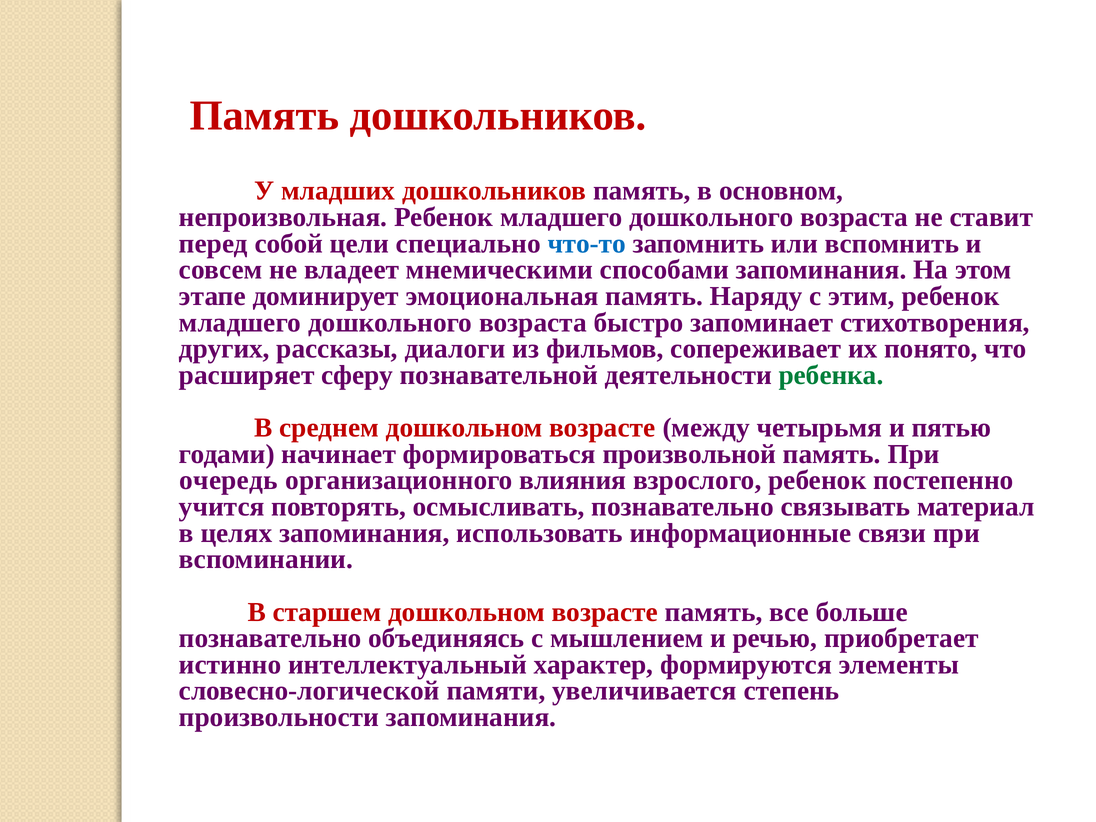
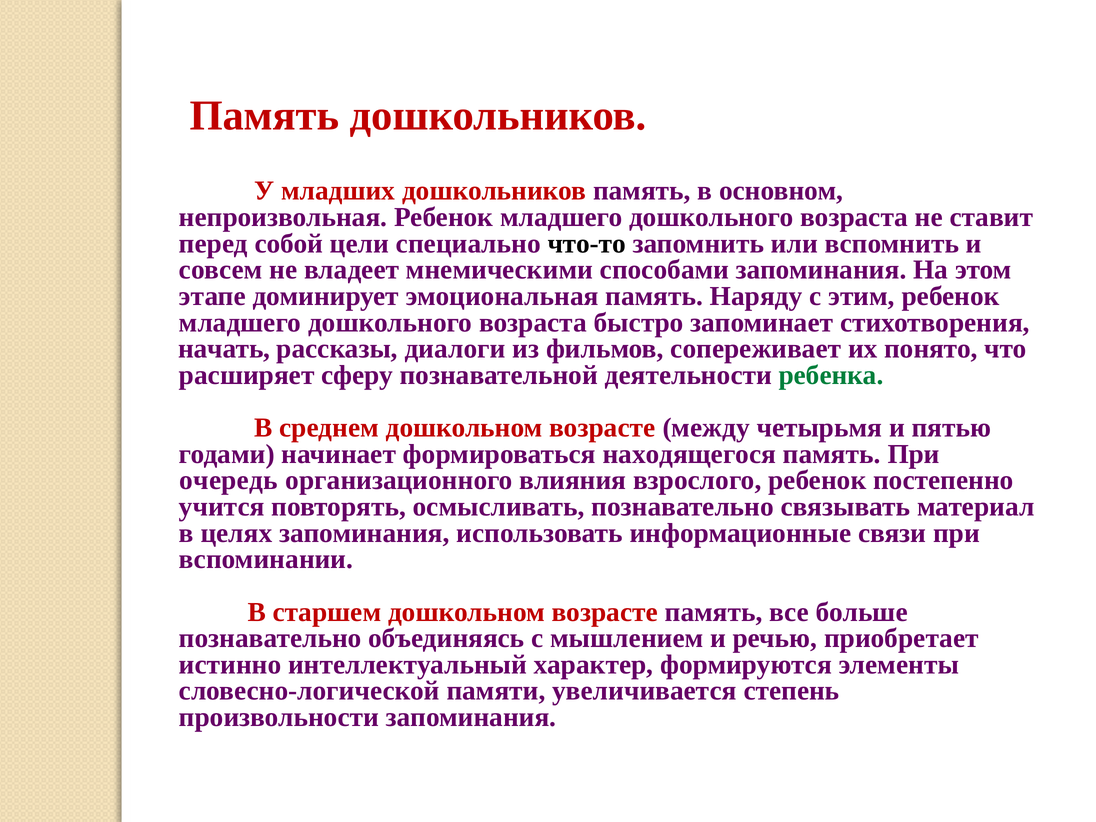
что-то colour: blue -> black (587, 244)
других: других -> начать (224, 349)
произвольной: произвольной -> находящегося (689, 454)
